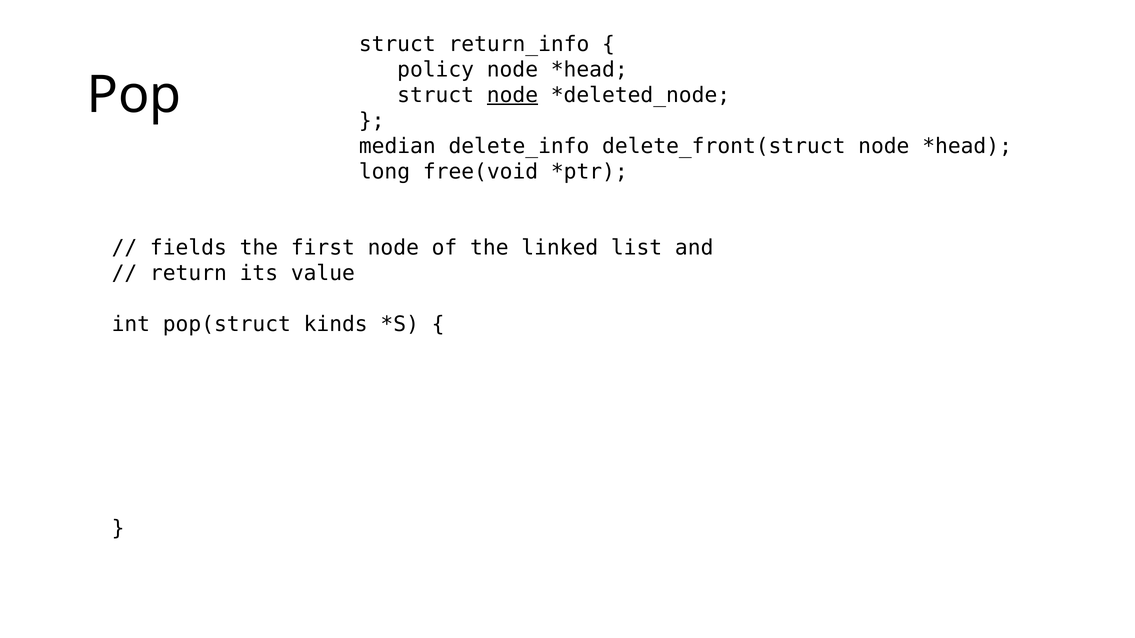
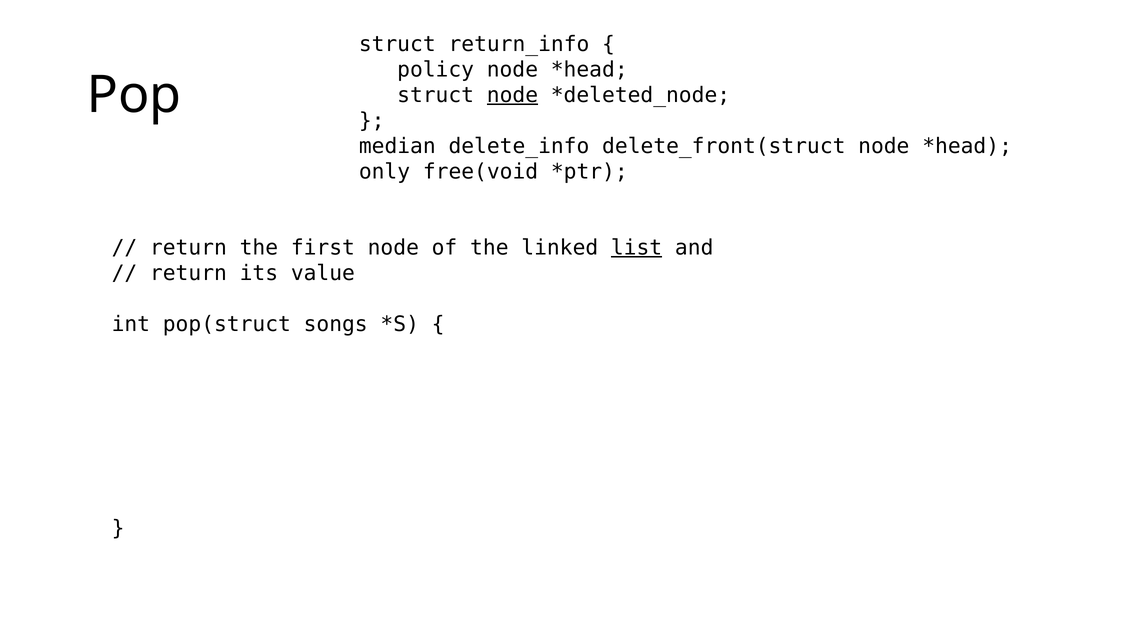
long: long -> only (385, 172)
fields: fields -> return (188, 248)
list underline: none -> present (637, 248)
kinds: kinds -> songs (336, 324)
